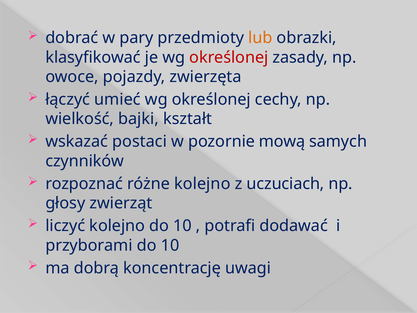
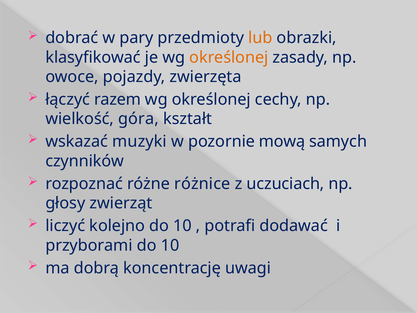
określonej colour: red -> orange (229, 57)
umieć: umieć -> razem (118, 99)
bajki: bajki -> góra (138, 119)
postaci: postaci -> muzyki (140, 142)
różne kolejno: kolejno -> różnice (202, 184)
